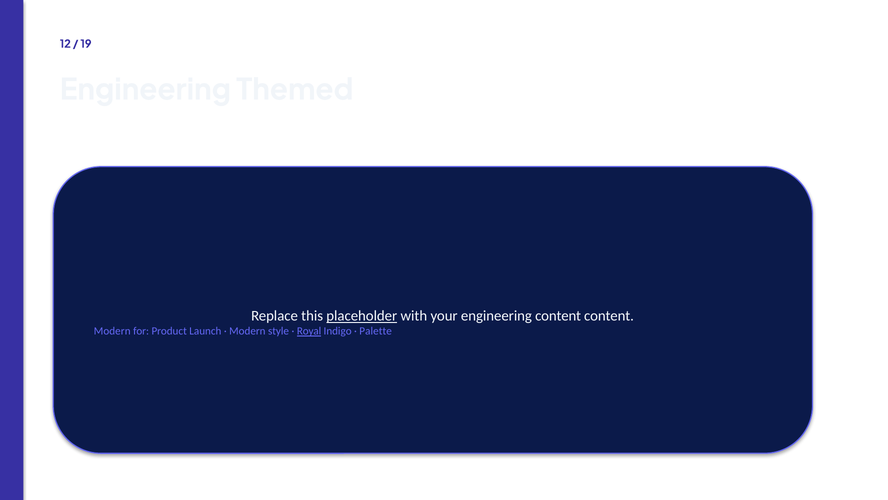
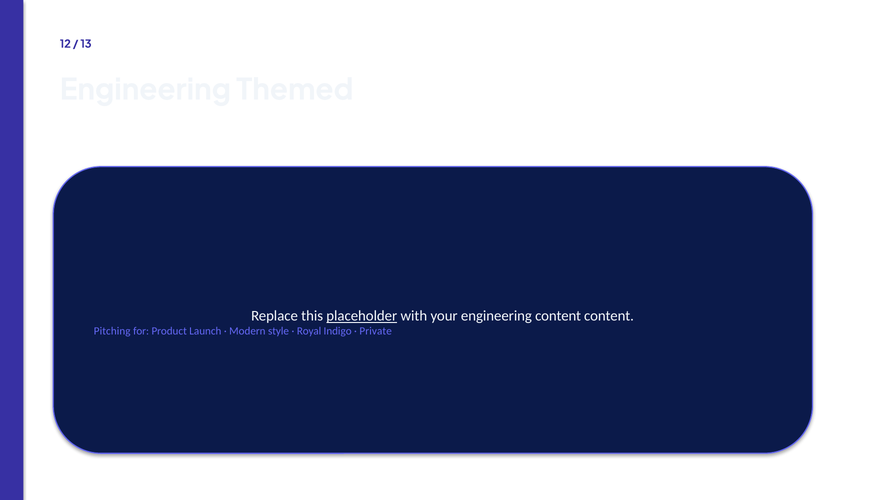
19: 19 -> 13 (86, 44)
Modern: Modern -> Pitching (112, 331)
Royal underline: present -> none (309, 331)
Palette: Palette -> Private (376, 331)
